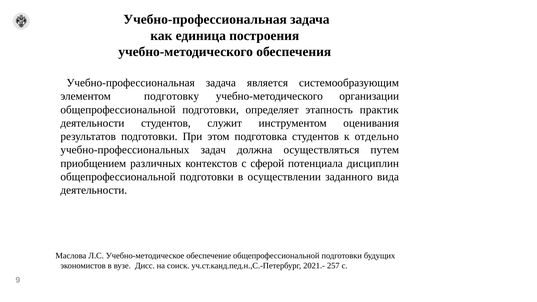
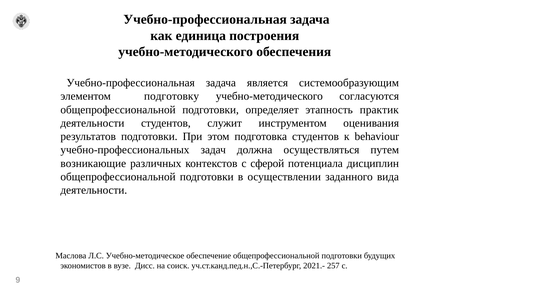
организации: организации -> согласуются (369, 96)
отдельно: отдельно -> behaviour (377, 137)
приобщением: приобщением -> возникающие (93, 163)
